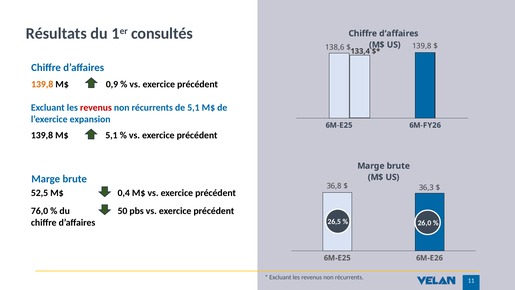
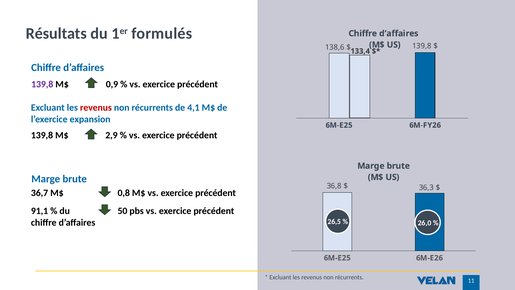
consultés: consultés -> formulés (162, 33)
139,8 colour: orange -> purple (42, 84)
de 5,1: 5,1 -> 4,1 (193, 107)
M$ 5,1: 5,1 -> 2,9 (111, 135)
52,5: 52,5 -> 36,7 (40, 193)
0,4: 0,4 -> 0,8 (124, 193)
76,0: 76,0 -> 91,1 (40, 211)
